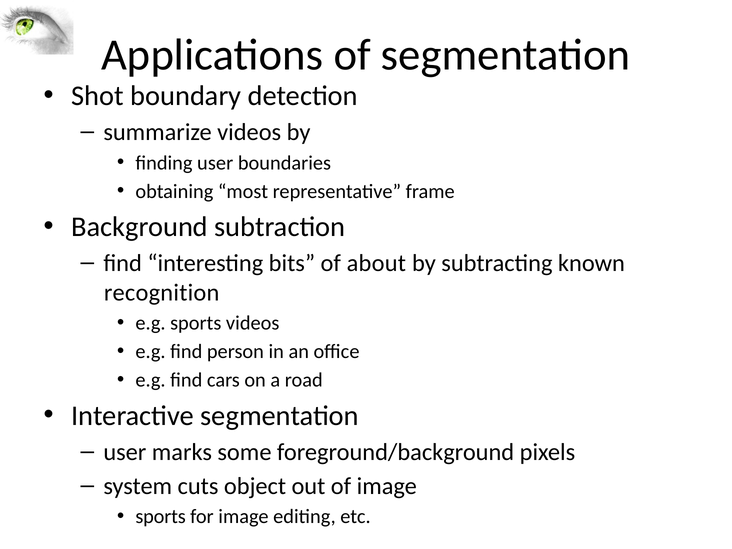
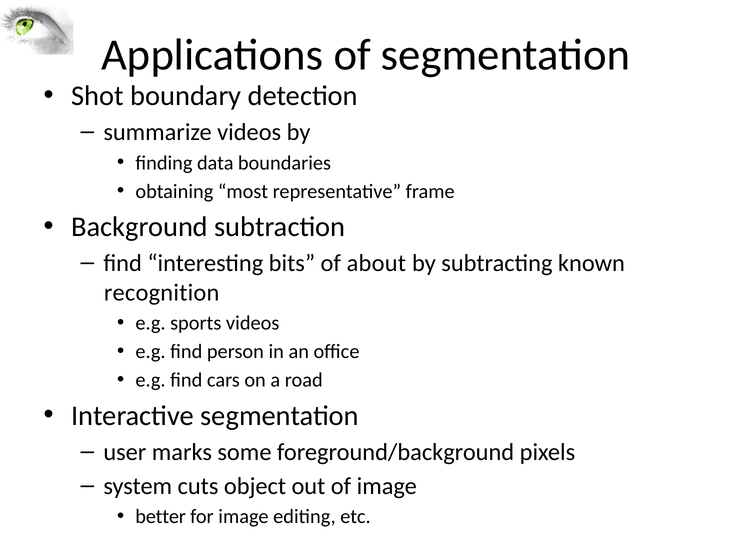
finding user: user -> data (215, 163)
sports: sports -> better (161, 517)
